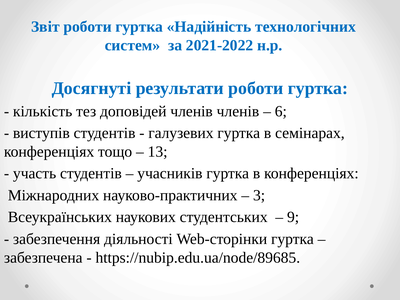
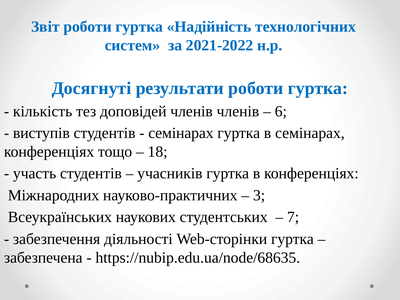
галузевих: галузевих -> семінарах (181, 133)
13: 13 -> 18 (158, 152)
9: 9 -> 7 (293, 217)
https://nubip.edu.ua/node/89685: https://nubip.edu.ua/node/89685 -> https://nubip.edu.ua/node/68635 (198, 258)
